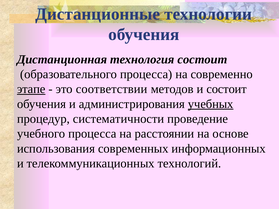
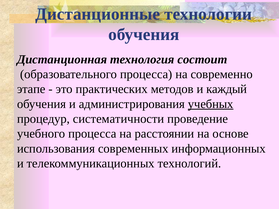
этапе underline: present -> none (31, 89)
соответствии: соответствии -> практических (112, 89)
и состоит: состоит -> каждый (227, 89)
